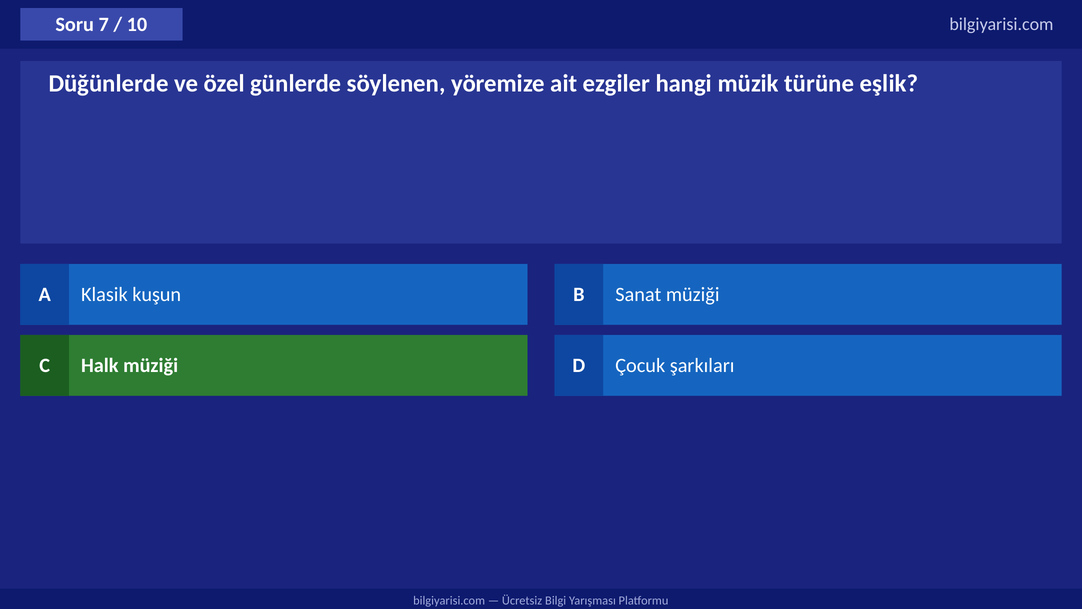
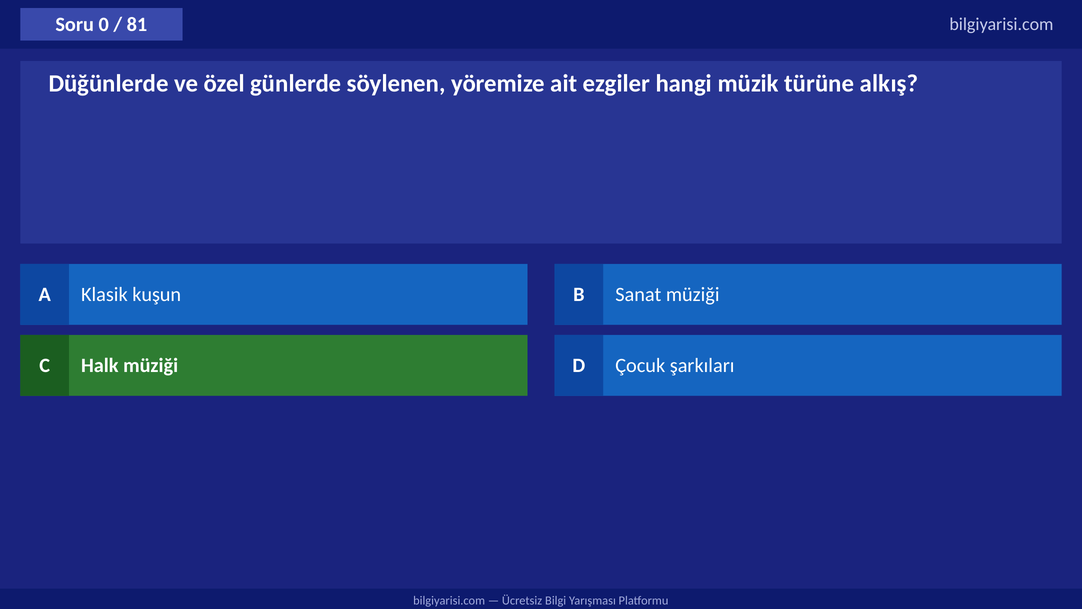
7: 7 -> 0 (104, 25)
10: 10 -> 81 (137, 25)
eşlik: eşlik -> alkış (889, 83)
